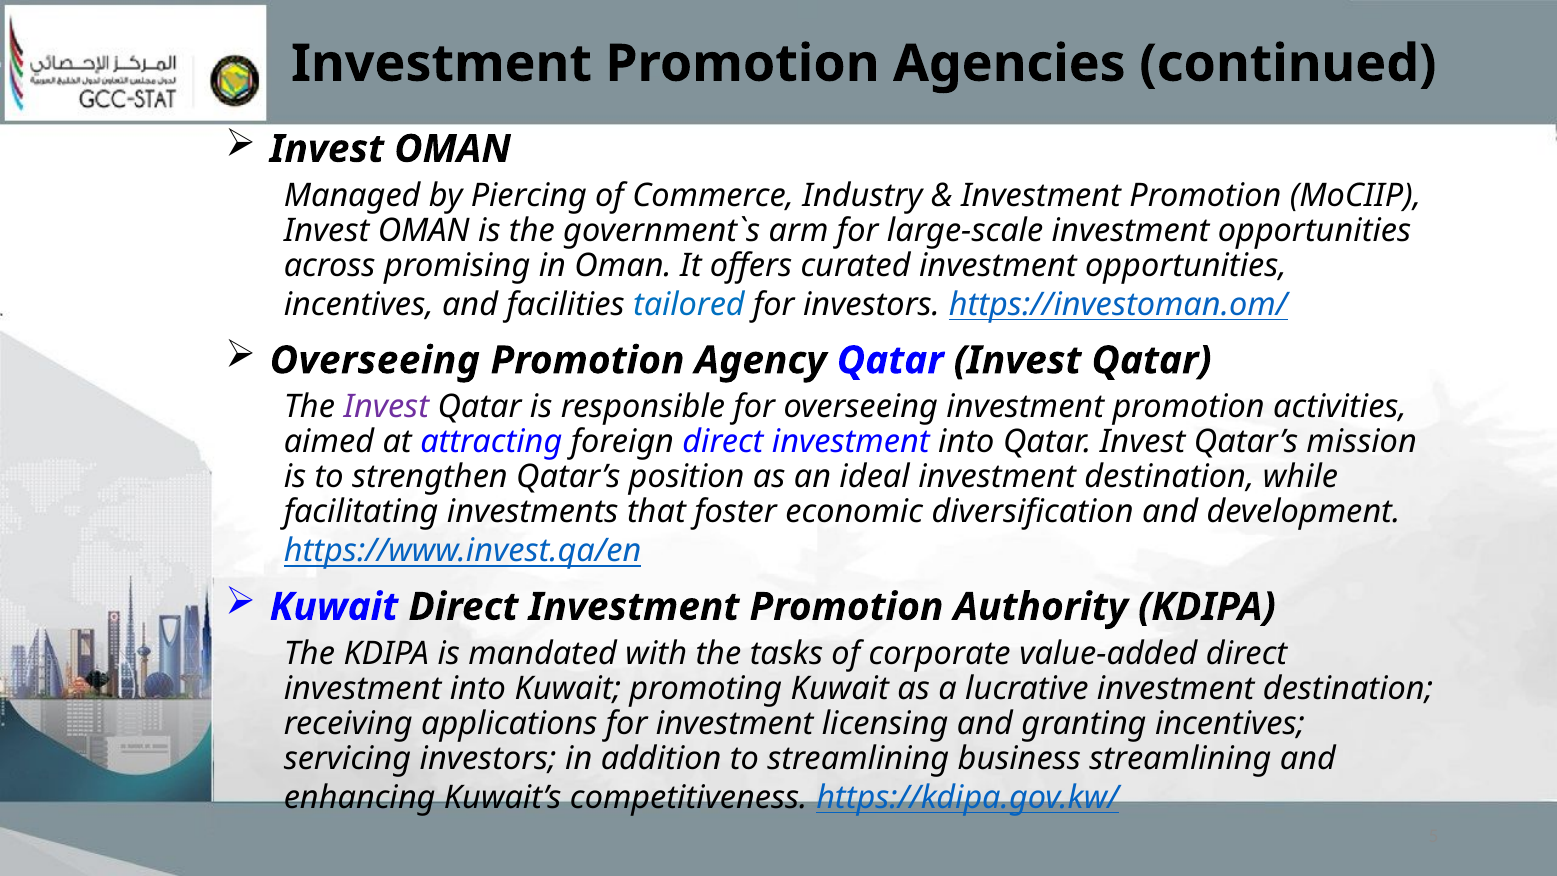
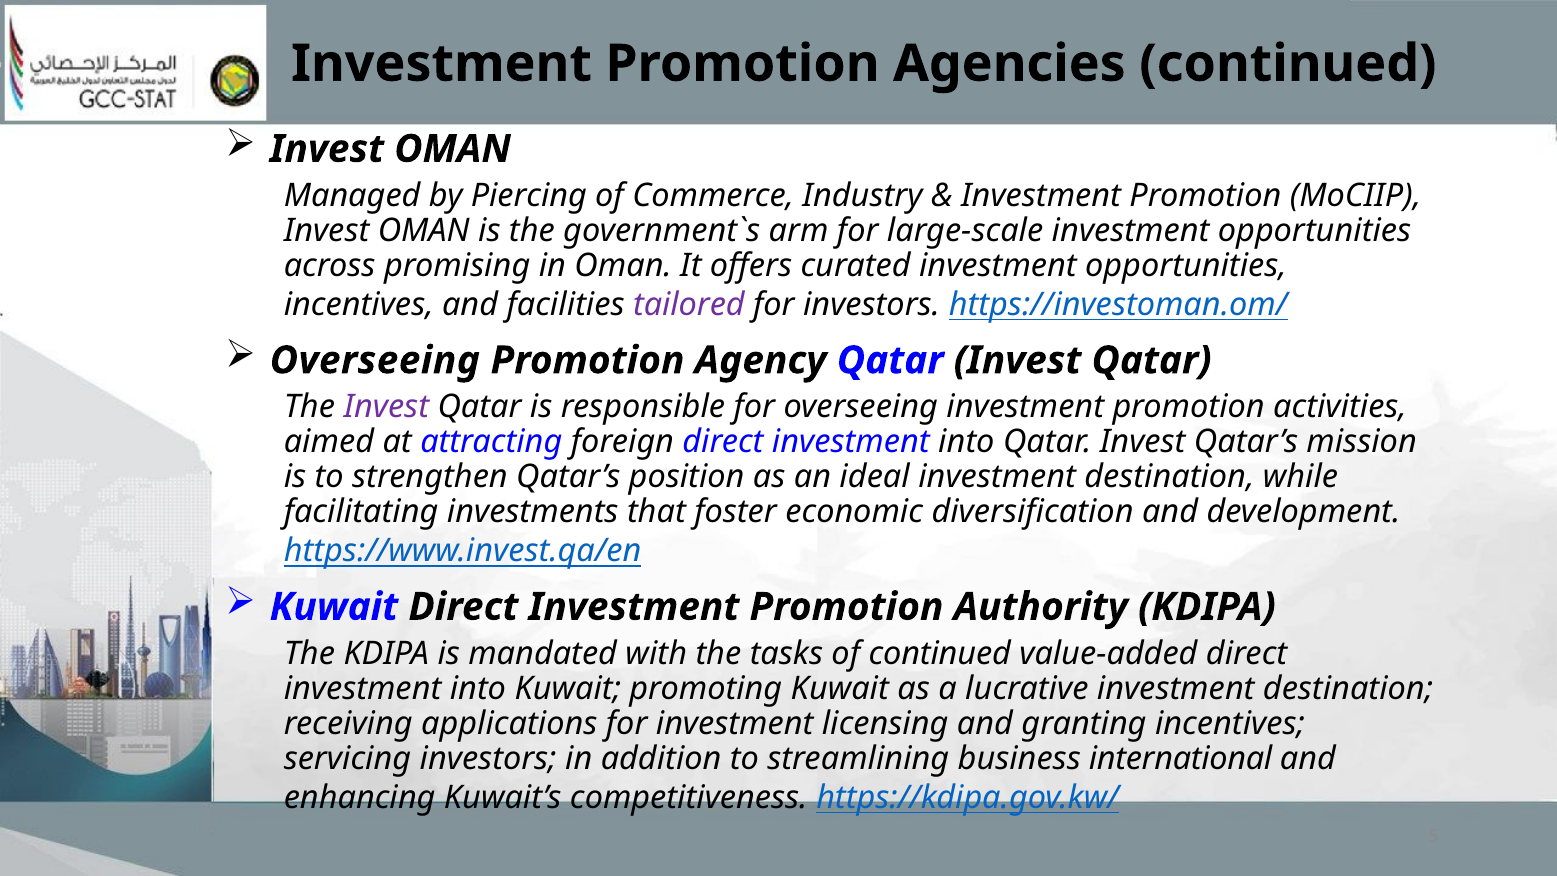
tailored colour: blue -> purple (689, 305)
of corporate: corporate -> continued (940, 653)
business streamlining: streamlining -> international (1181, 759)
